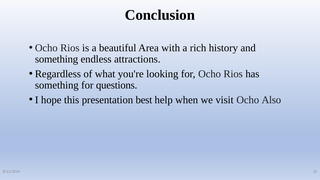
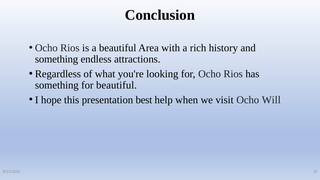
for questions: questions -> beautiful (117, 85)
Also: Also -> Will (271, 100)
